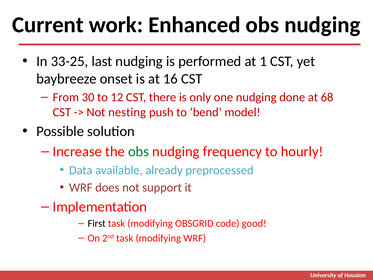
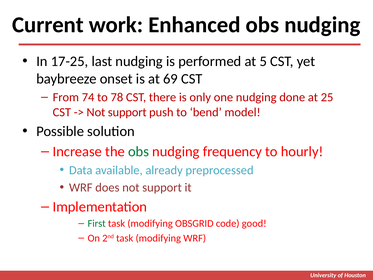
33-25: 33-25 -> 17-25 (70, 61)
1: 1 -> 5 (263, 61)
16: 16 -> 69 (170, 79)
30: 30 -> 74 (88, 97)
12: 12 -> 78 (117, 97)
68: 68 -> 25 (327, 97)
nesting: nesting -> support (127, 112)
First colour: black -> green (97, 223)
